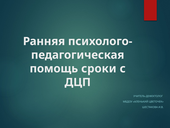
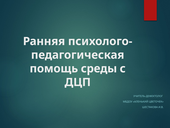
сроки: сроки -> среды (99, 68)
